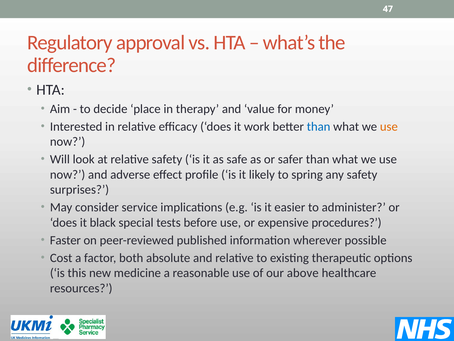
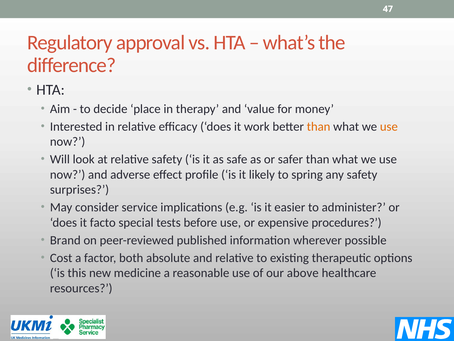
than colour: blue -> orange (319, 126)
black: black -> facto (103, 222)
Faster: Faster -> Brand (65, 240)
